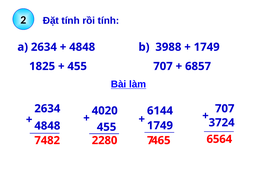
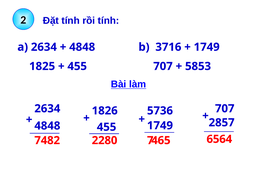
3988: 3988 -> 3716 (168, 47)
6857: 6857 -> 5853 (198, 66)
4020: 4020 -> 1826 (105, 111)
6144: 6144 -> 5736 (160, 111)
3724: 3724 -> 2857 (222, 123)
